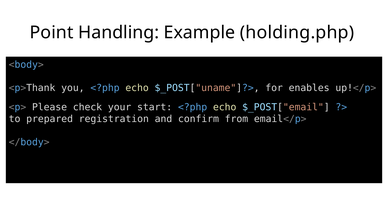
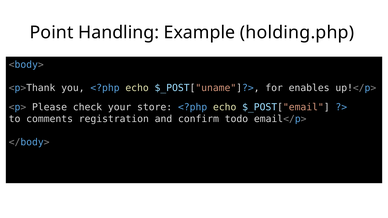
start: start -> store (155, 107)
prepared: prepared -> comments (50, 119)
from: from -> todo (236, 119)
